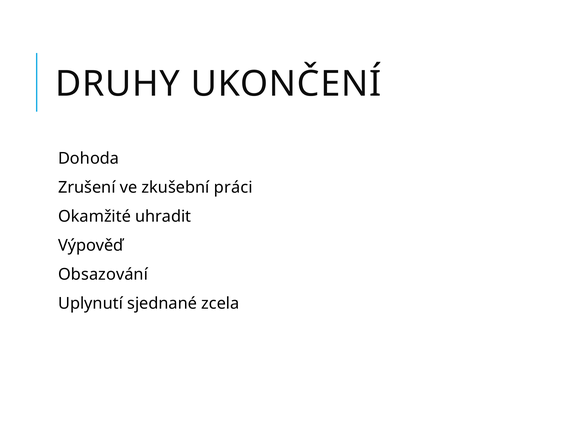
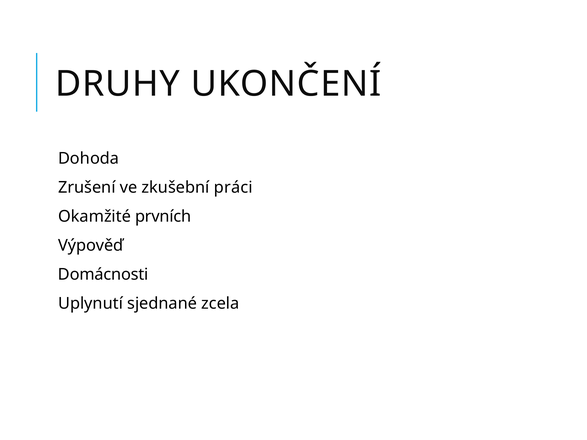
uhradit: uhradit -> prvních (163, 216)
Obsazování: Obsazování -> Domácnosti (103, 275)
